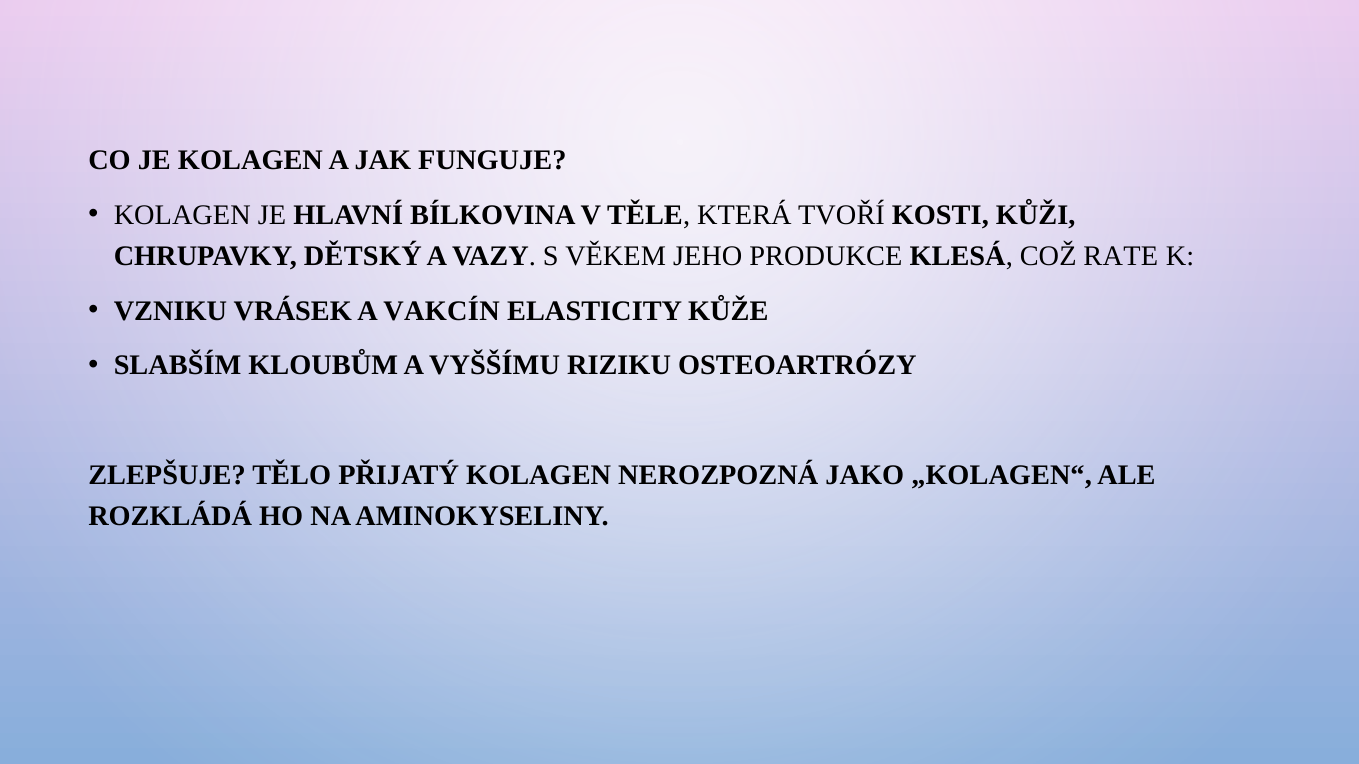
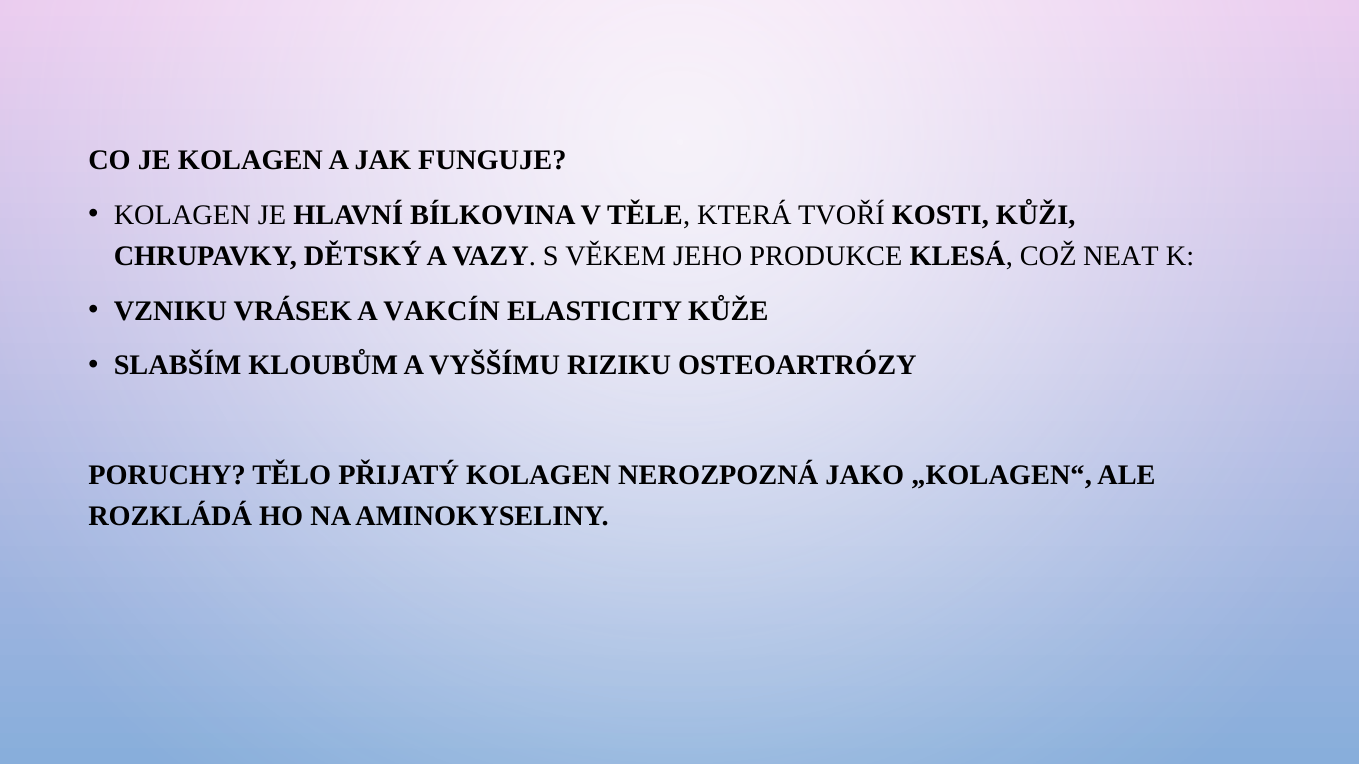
RATE: RATE -> NEAT (1121, 256)
ZLEPŠUJE: ZLEPŠUJE -> PORUCHY (167, 476)
